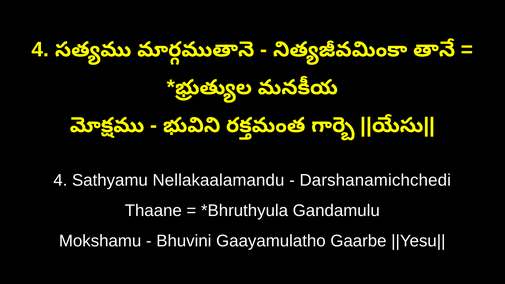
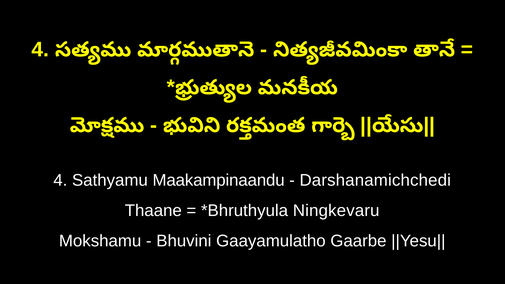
Nellakaalamandu: Nellakaalamandu -> Maakampinaandu (219, 180)
Gandamulu: Gandamulu -> Ningkevaru (336, 211)
